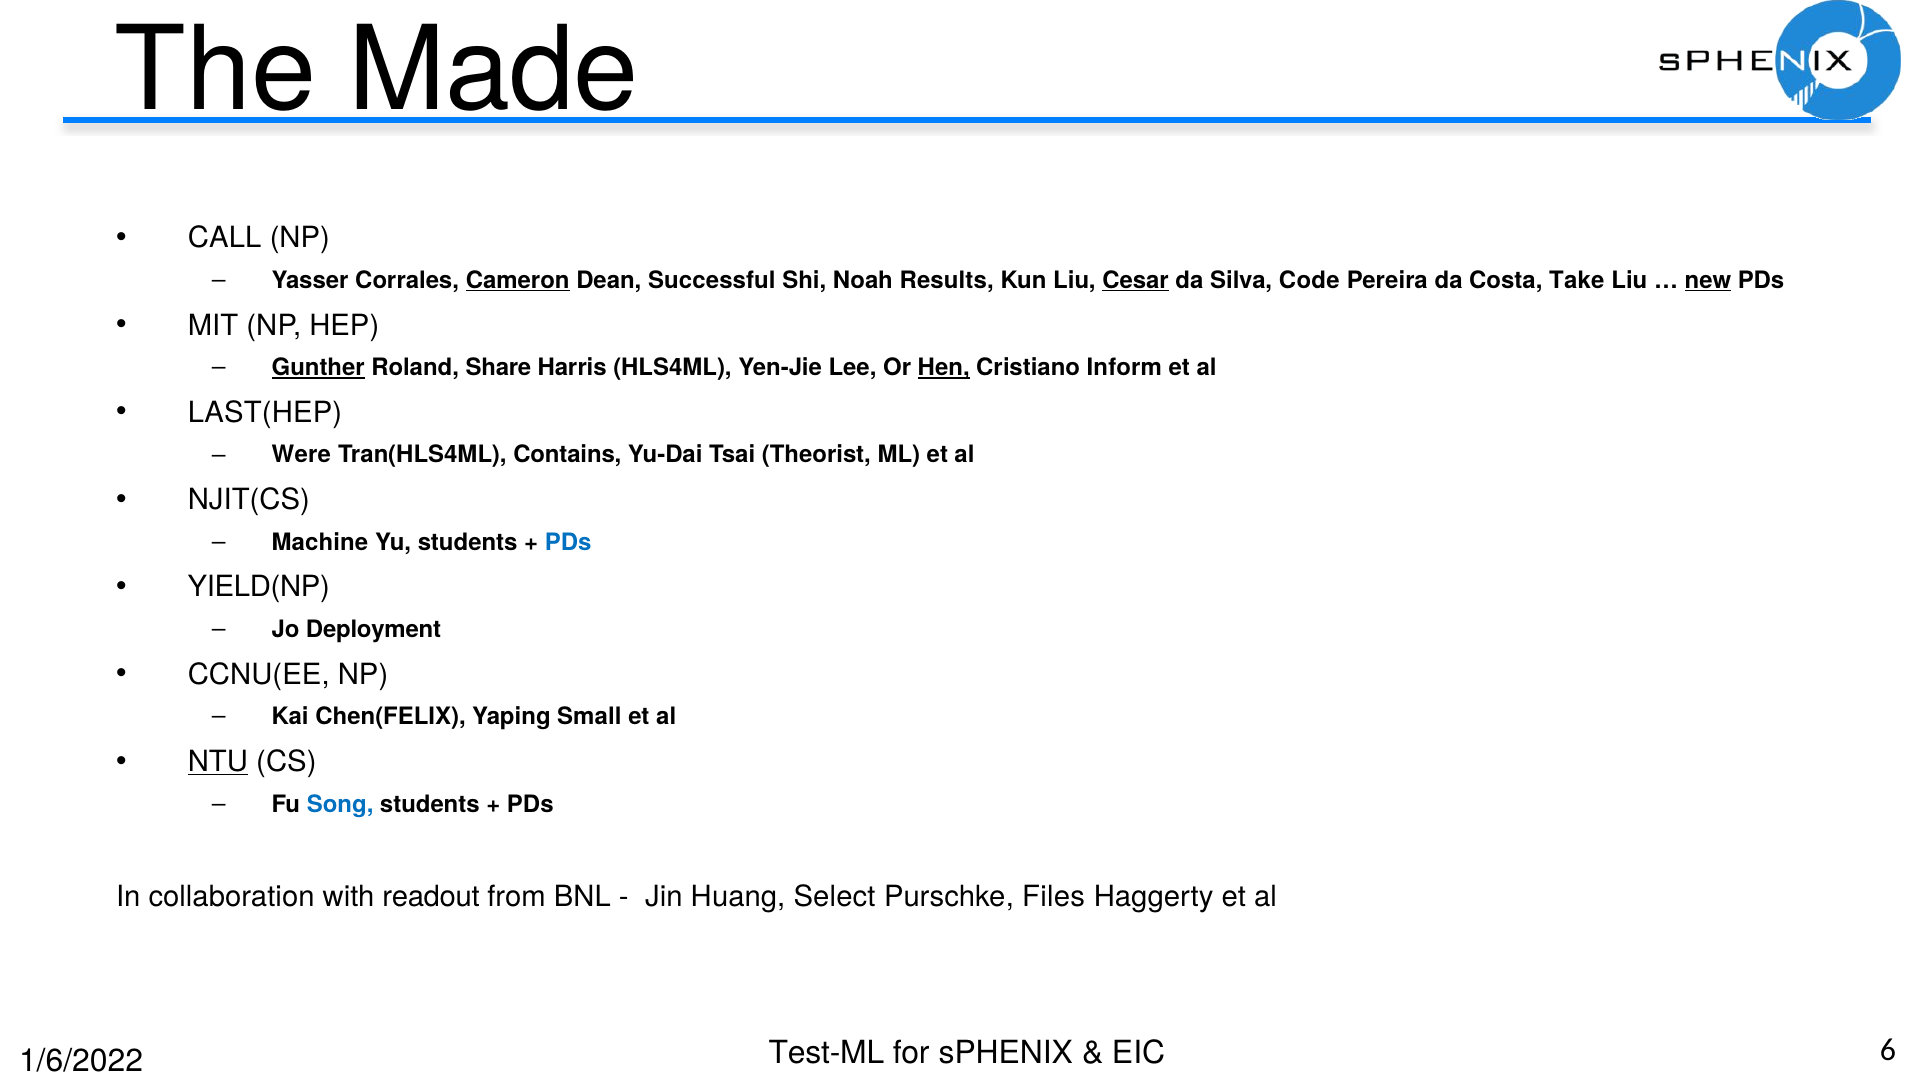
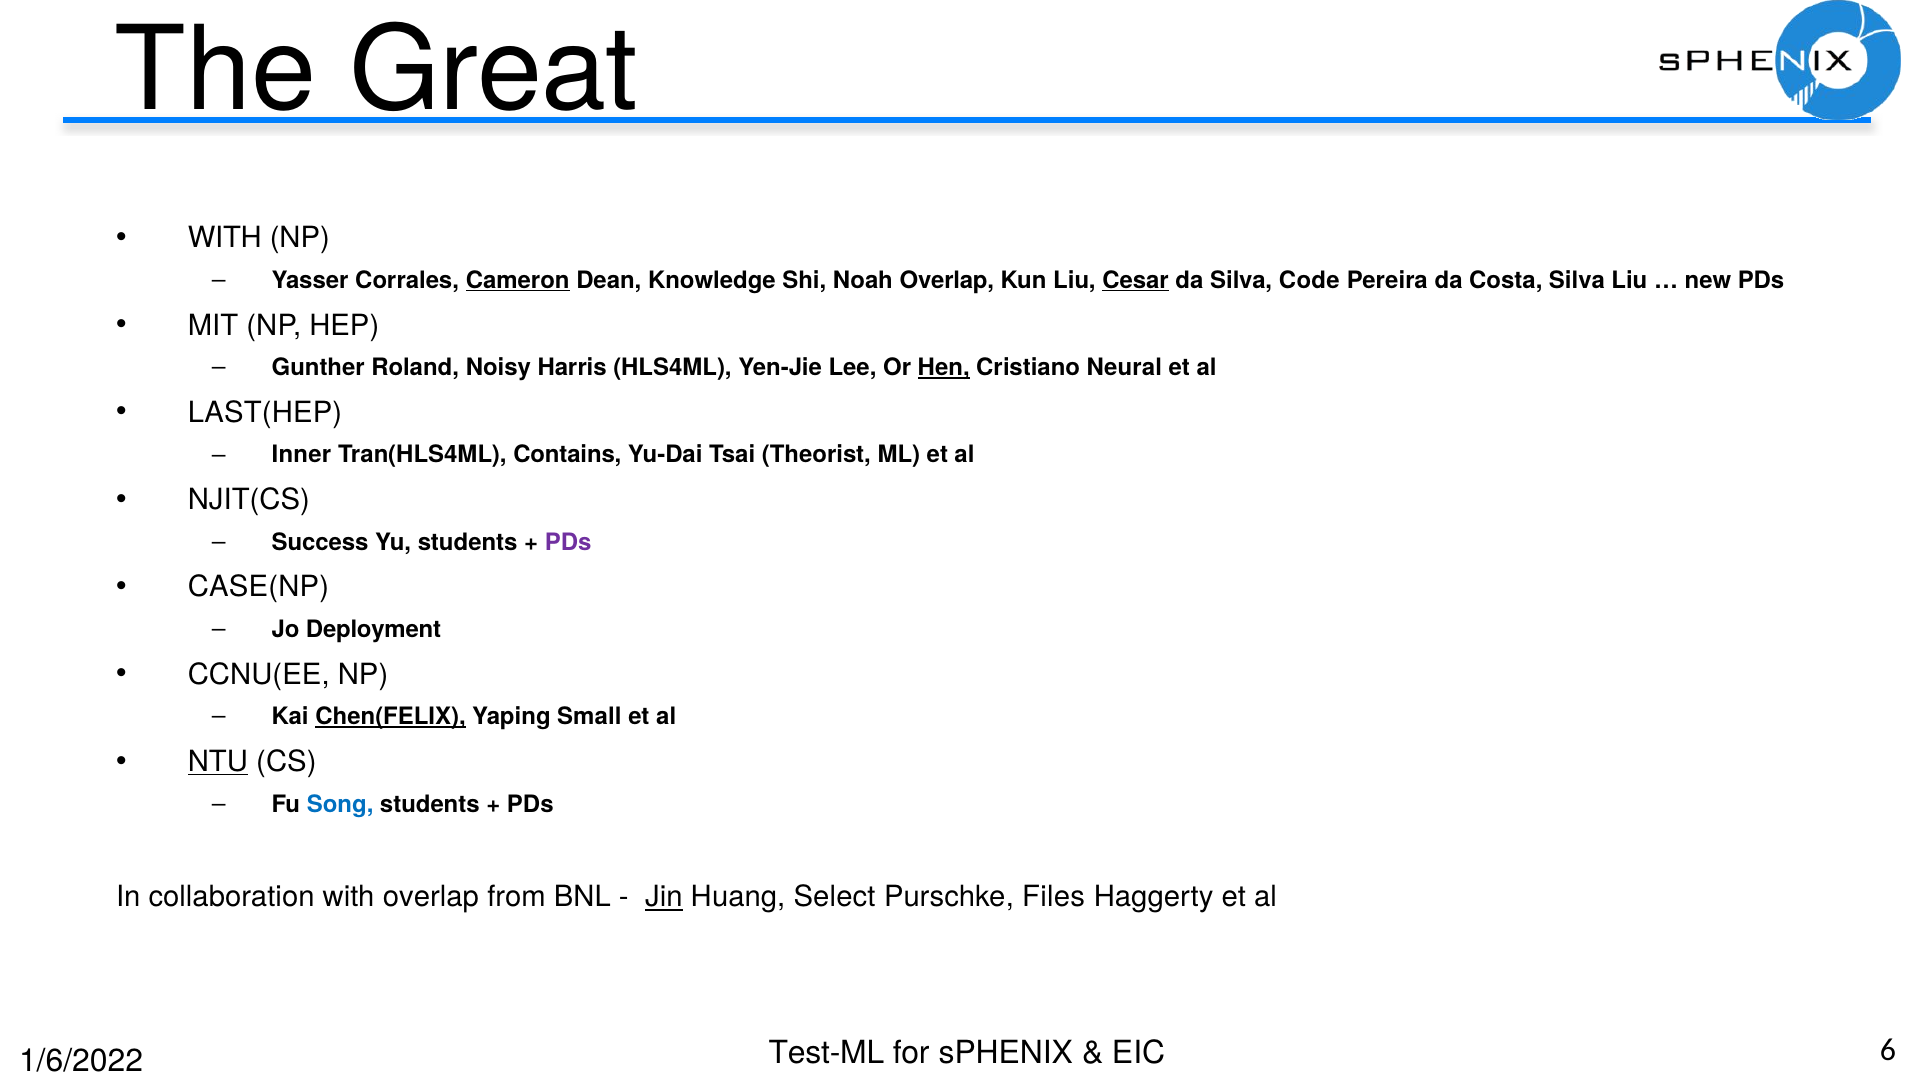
Made: Made -> Great (493, 71)
CALL: CALL -> WITH (225, 238)
Successful: Successful -> Knowledge (712, 280)
Noah Results: Results -> Overlap (947, 280)
Costa Take: Take -> Silva (1577, 280)
new underline: present -> none (1708, 280)
Gunther underline: present -> none (318, 368)
Share: Share -> Noisy (498, 368)
Inform: Inform -> Neural (1124, 368)
Were: Were -> Inner (301, 455)
Machine: Machine -> Success (320, 542)
PDs colour: blue -> purple (568, 542)
YIELD(NP: YIELD(NP -> CASE(NP (259, 587)
Chen(FELIX underline: none -> present (391, 717)
with readout: readout -> overlap (431, 897)
Jin underline: none -> present (664, 897)
